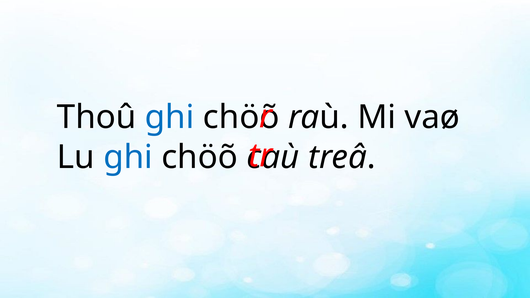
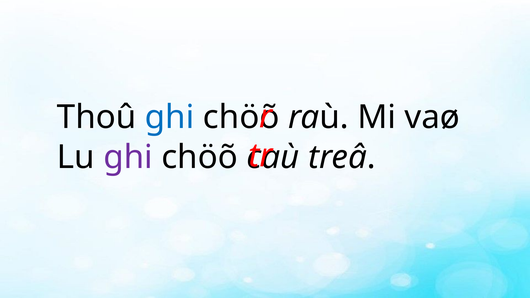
ghi colour: blue -> purple (128, 157)
